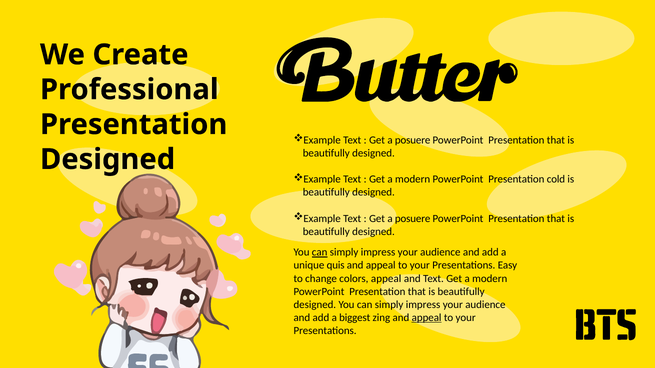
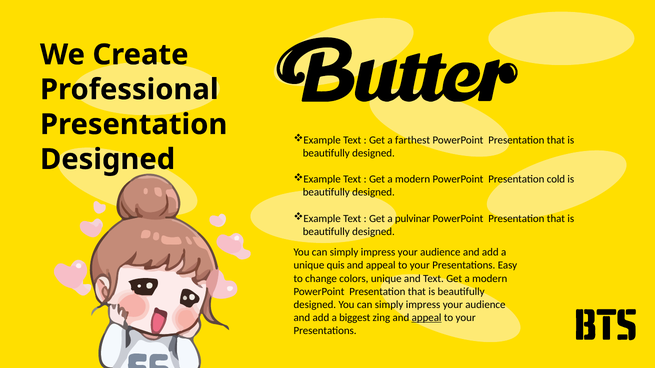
posuere: posuere -> farthest (413, 140)
posuere: posuere -> pulvinar (413, 219)
can underline: present -> none (320, 253)
colors appeal: appeal -> unique (386, 279)
